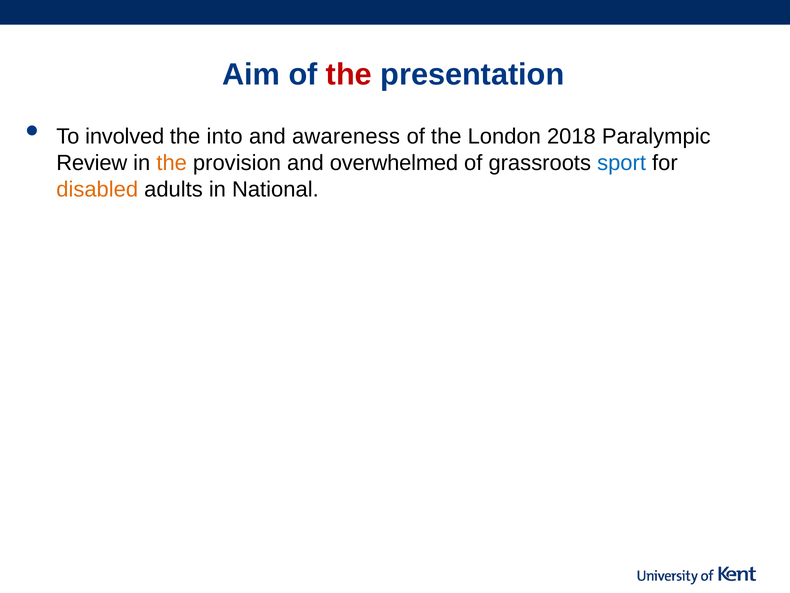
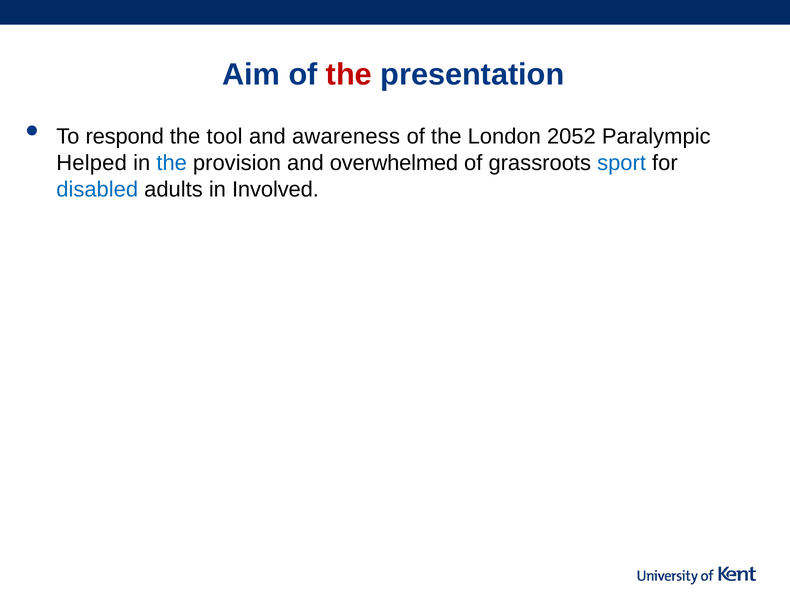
involved: involved -> respond (125, 137)
into: into -> tool (225, 137)
2018: 2018 -> 2052 (571, 137)
Review: Review -> Helped (92, 163)
the colour: orange -> blue (172, 163)
disabled colour: orange -> blue (97, 189)
National: National -> Involved (275, 189)
